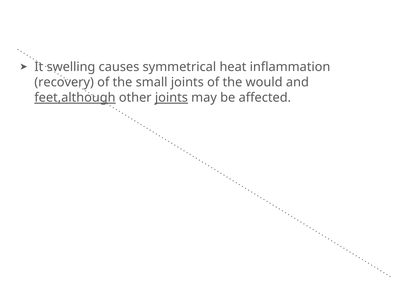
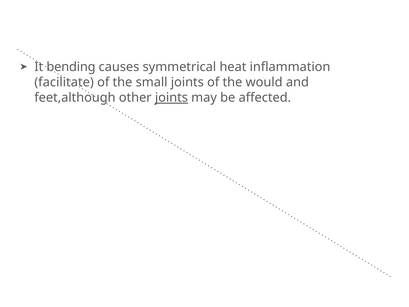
swelling: swelling -> bending (71, 67)
recovery: recovery -> facilitate (64, 82)
feet,although underline: present -> none (75, 98)
